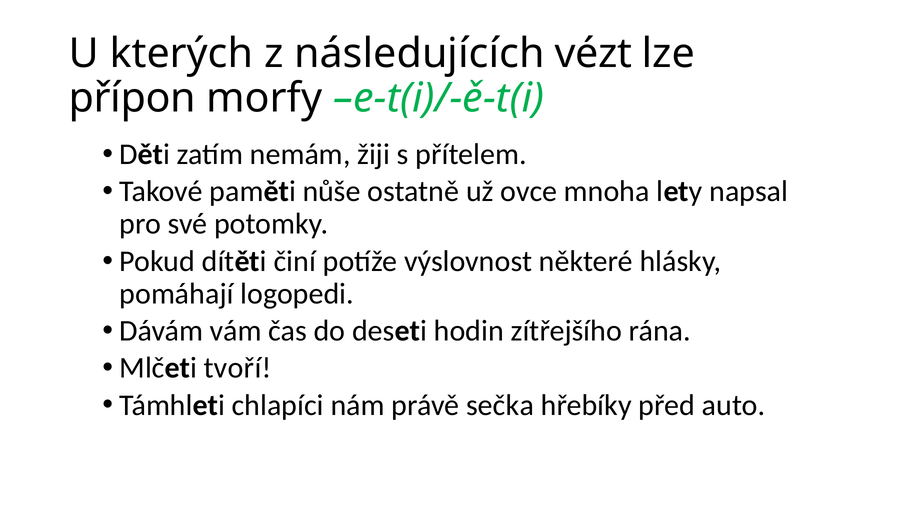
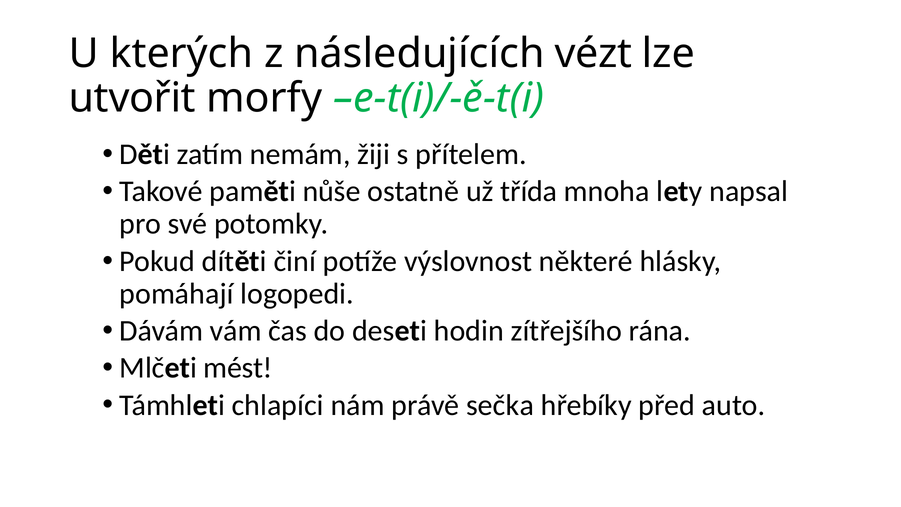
přípon: přípon -> utvořit (132, 98)
ovce: ovce -> třída (529, 191)
tvoří: tvoří -> mést (238, 368)
